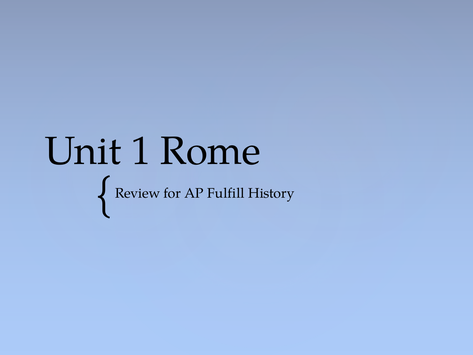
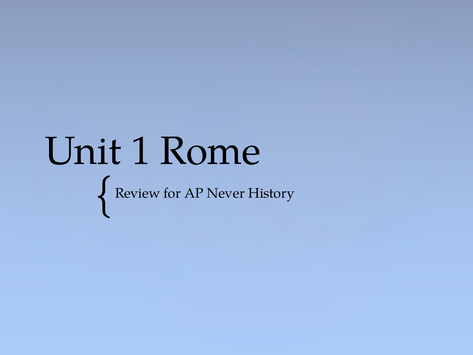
Fulfill: Fulfill -> Never (226, 193)
